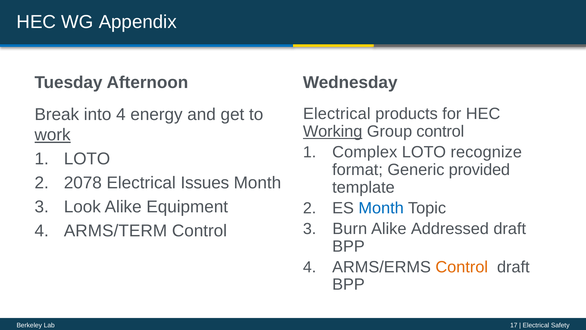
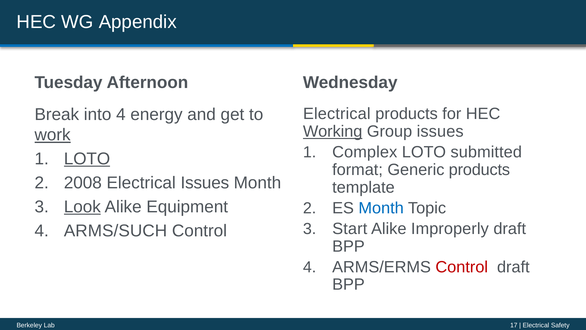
Group control: control -> issues (440, 131)
recognize: recognize -> submitted (486, 152)
LOTO underline: none -> present (87, 159)
Generic provided: provided -> products (479, 170)
2078: 2078 -> 2008 (83, 183)
Look underline: none -> present (82, 207)
Burn: Burn -> Start (350, 228)
Addressed: Addressed -> Improperly (450, 228)
ARMS/TERM: ARMS/TERM -> ARMS/SUCH (115, 231)
Control colour: orange -> red (462, 267)
